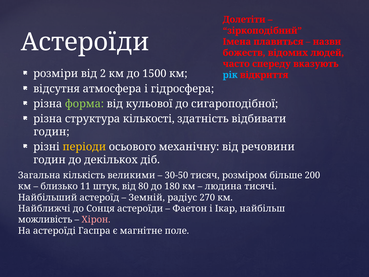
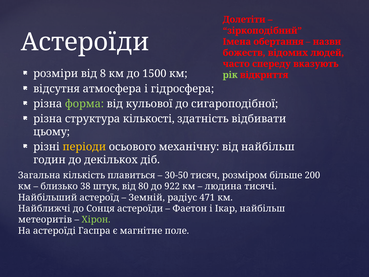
плавиться: плавиться -> обертання (279, 42)
2: 2 -> 8 (103, 74)
рік colour: light blue -> light green (230, 75)
годин: годин -> цьому (52, 132)
від речовини: речовини -> найбільш (268, 147)
великими: великими -> плавиться (131, 175)
11: 11 -> 38 (85, 186)
180: 180 -> 922 (172, 186)
270: 270 -> 471 (207, 197)
можливість: можливість -> метеоритів (45, 219)
Хірон colour: pink -> light green (96, 219)
